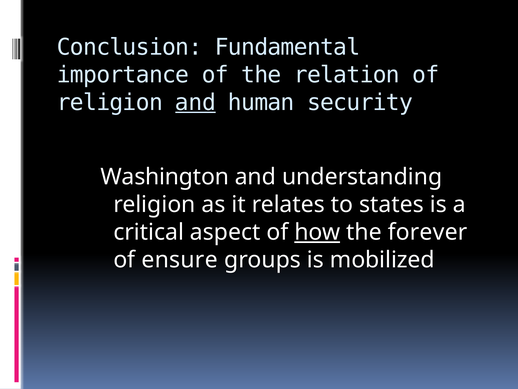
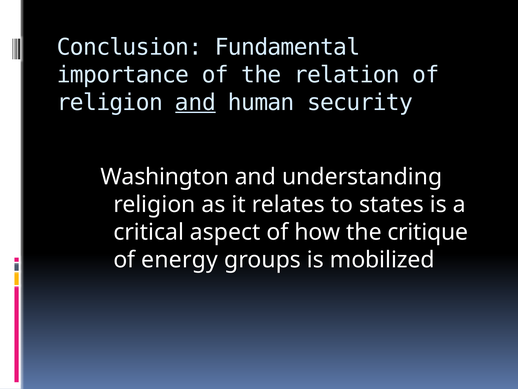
how underline: present -> none (317, 232)
forever: forever -> critique (428, 232)
ensure: ensure -> energy (180, 260)
